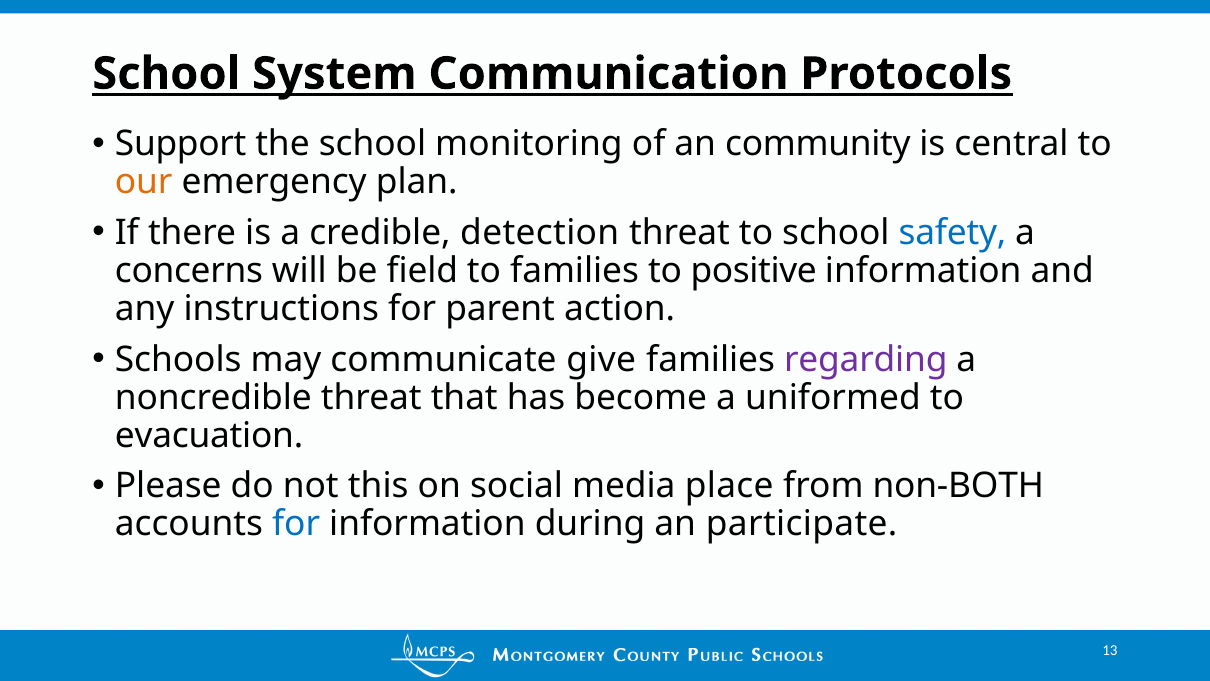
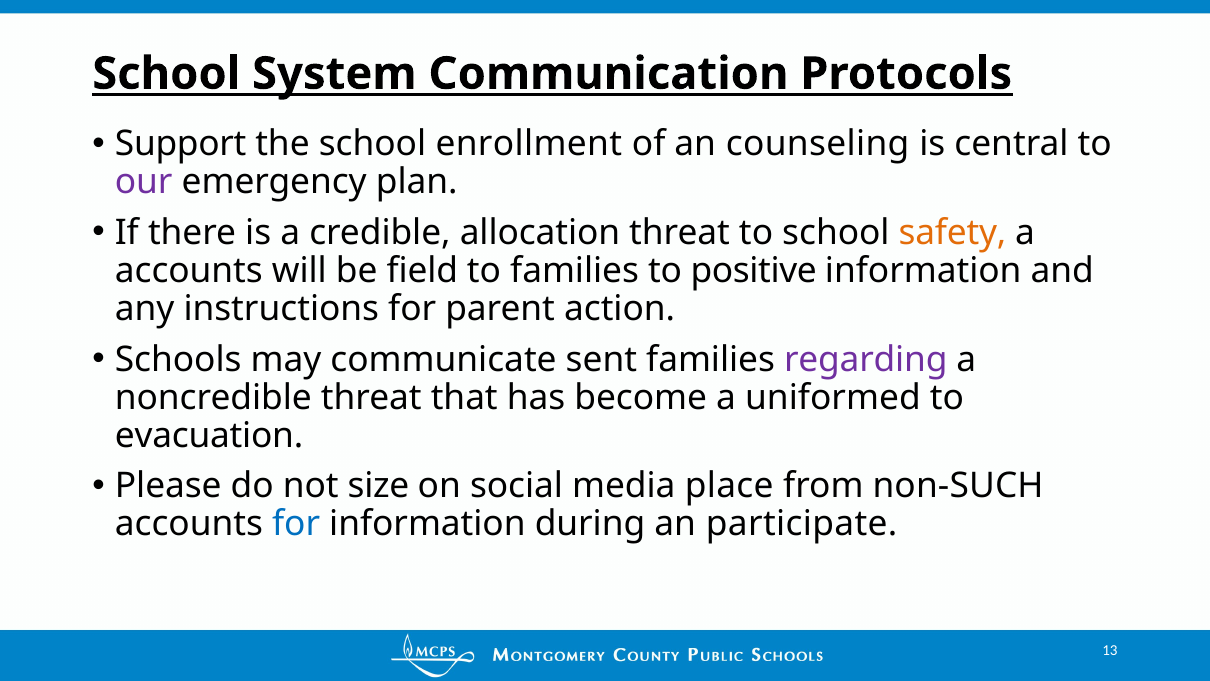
monitoring: monitoring -> enrollment (529, 144)
community: community -> counseling (818, 144)
our colour: orange -> purple (144, 182)
detection: detection -> allocation (540, 232)
safety colour: blue -> orange (952, 232)
concerns: concerns -> accounts (189, 270)
give: give -> sent (601, 359)
this: this -> size (378, 486)
non-BOTH: non-BOTH -> non-SUCH (958, 486)
